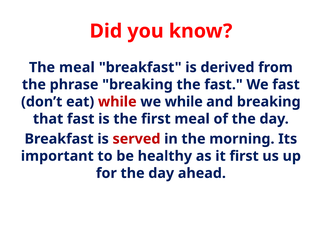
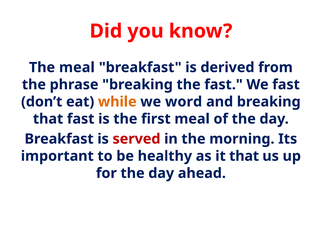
while colour: red -> orange (117, 102)
we while: while -> word (184, 102)
it first: first -> that (244, 156)
